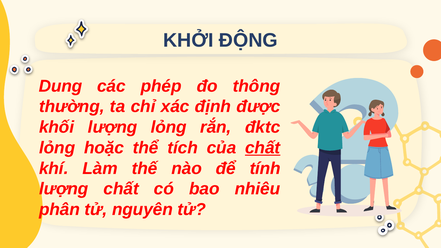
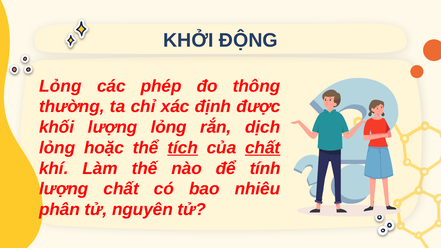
Dung: Dung -> Lỏng (60, 86)
đktc: đktc -> dịch (263, 127)
tích underline: none -> present (183, 148)
